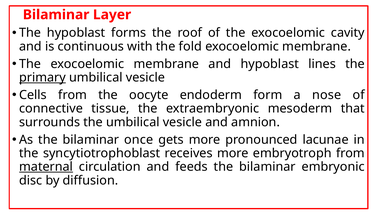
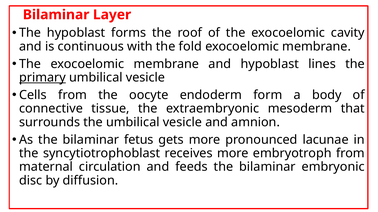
nose: nose -> body (327, 95)
once: once -> fetus (139, 140)
maternal underline: present -> none (46, 167)
